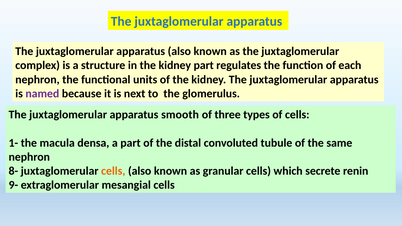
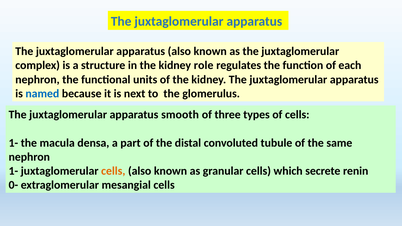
kidney part: part -> role (204, 65)
named colour: purple -> blue (42, 94)
8-: 8- -> 1- (13, 171)
9-: 9- -> 0- (13, 185)
